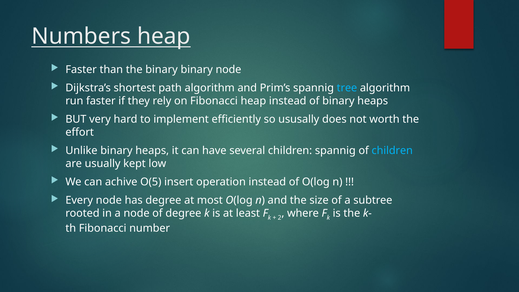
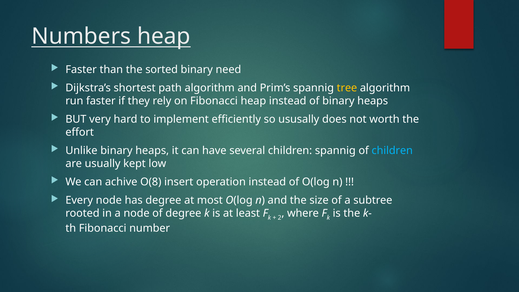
the binary: binary -> sorted (162, 69)
binary node: node -> need (228, 69)
tree colour: light blue -> yellow (347, 88)
O(5: O(5 -> O(8 (151, 182)
